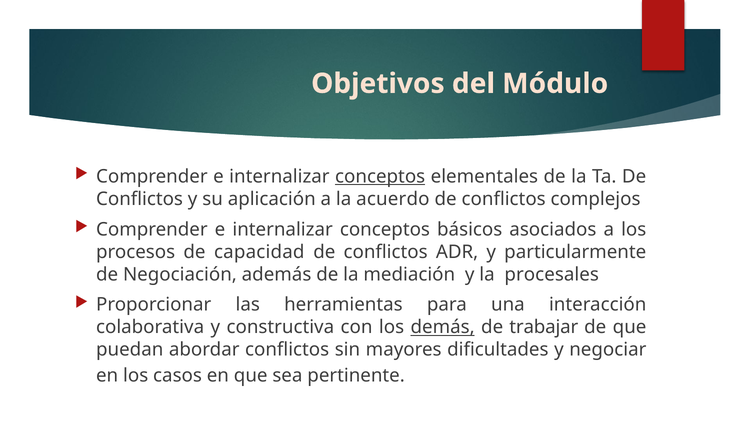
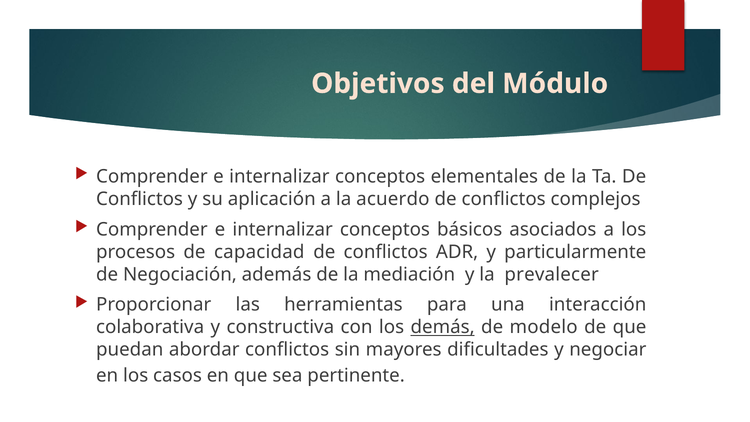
conceptos underline: present -> none (380, 177)
procesales: procesales -> prevalecer (552, 274)
trabajar: trabajar -> modelo (544, 327)
